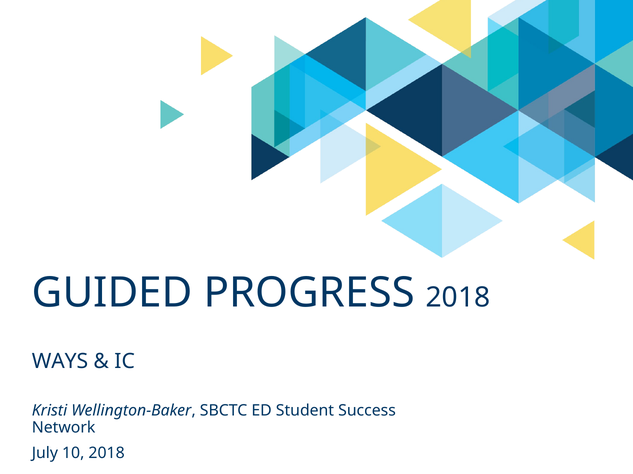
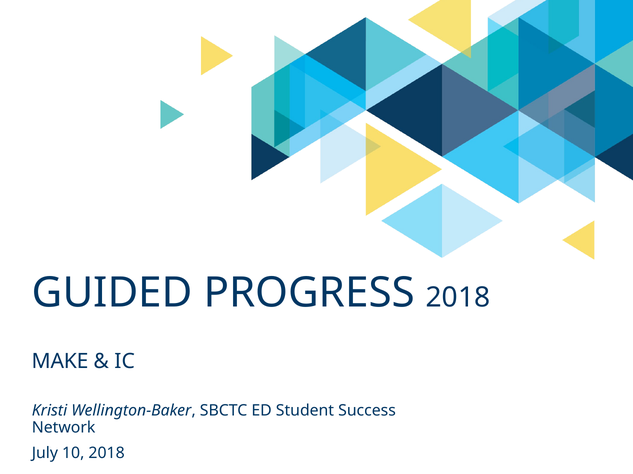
WAYS: WAYS -> MAKE (60, 362)
